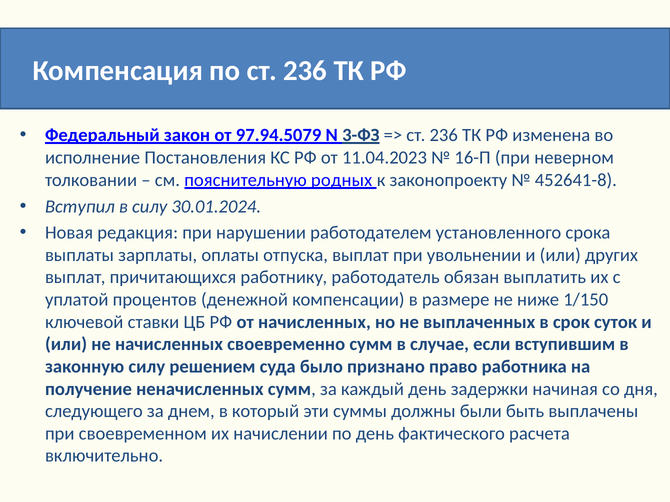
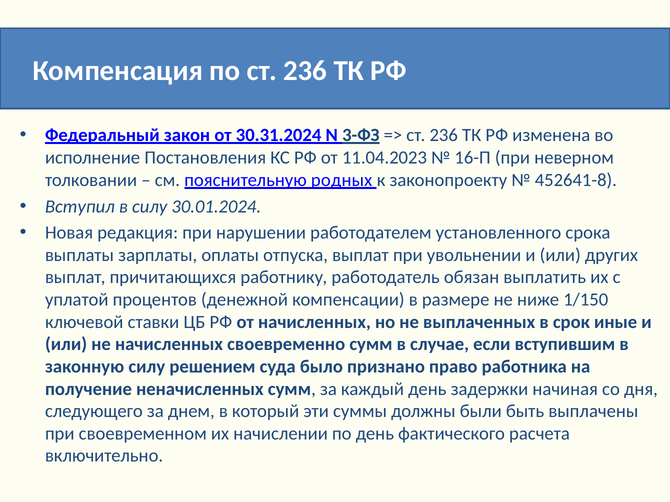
97.94.5079: 97.94.5079 -> 30.31.2024 (279, 135)
суток: суток -> иные (616, 322)
